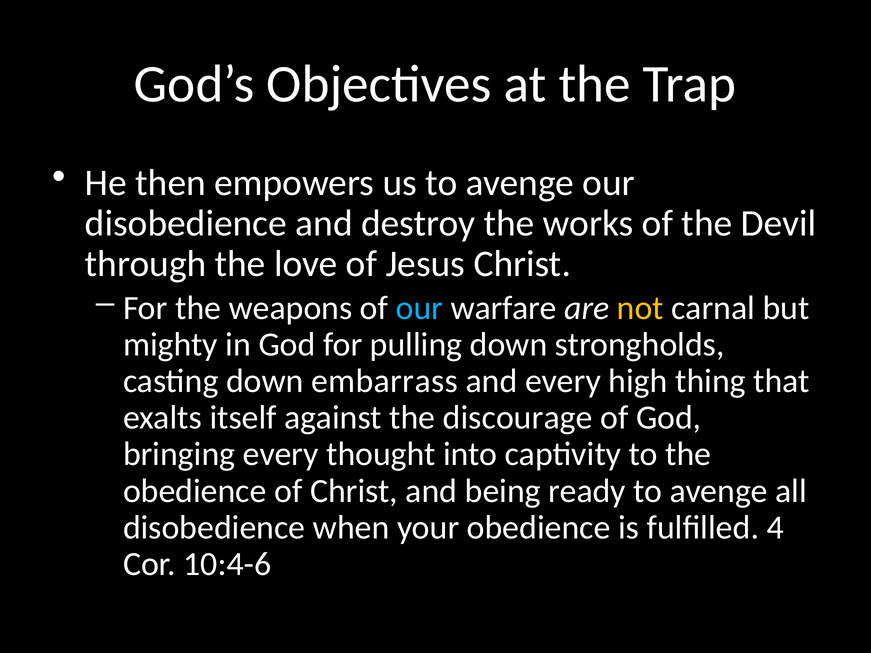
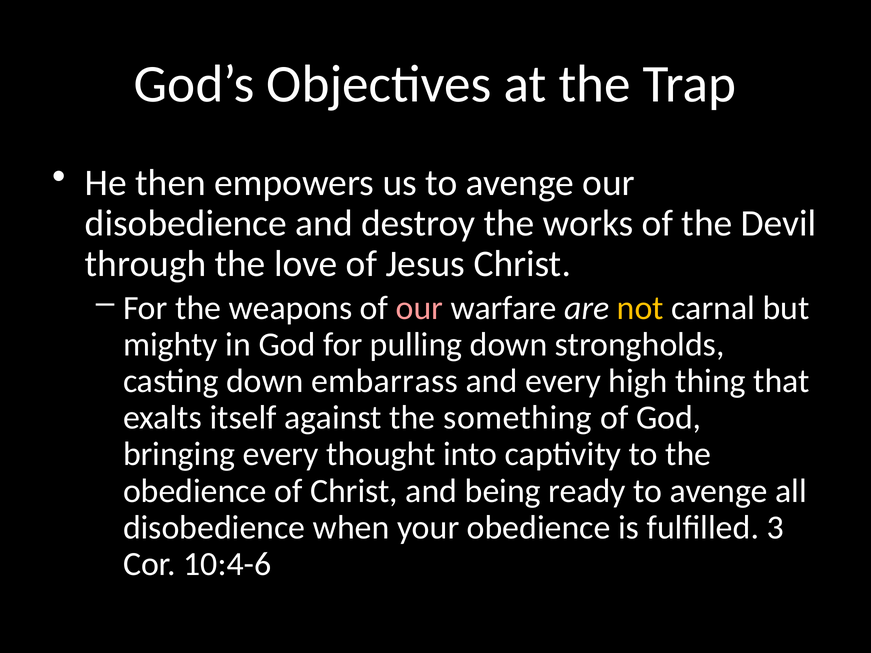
our colour: light blue -> pink (419, 308)
discourage: discourage -> something (518, 418)
4: 4 -> 3 (775, 528)
